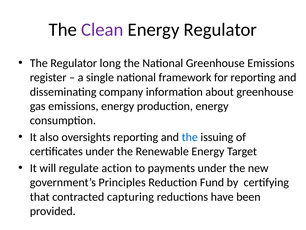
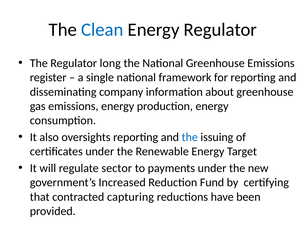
Clean colour: purple -> blue (102, 30)
action: action -> sector (117, 168)
Principles: Principles -> Increased (122, 182)
